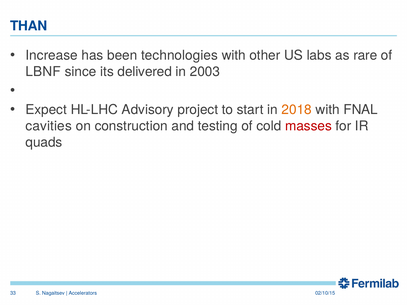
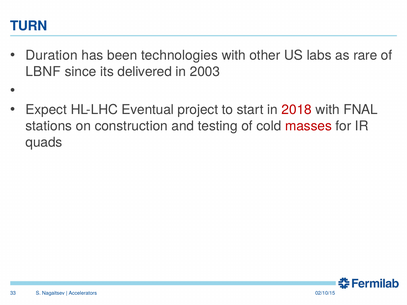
THAN: THAN -> TURN (29, 26)
Increase: Increase -> Duration (52, 56)
Advisory: Advisory -> Eventual (148, 110)
2018 colour: orange -> red (297, 110)
cavities: cavities -> stations (49, 126)
